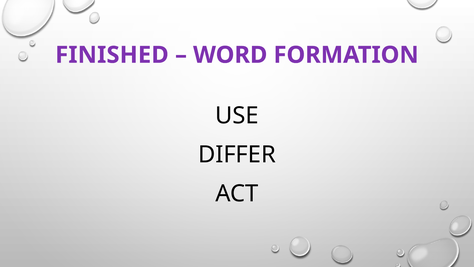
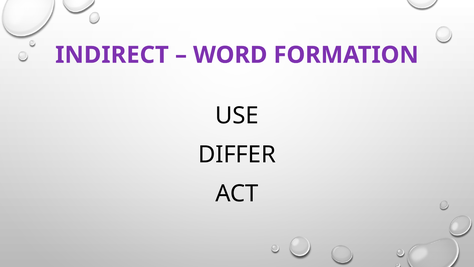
FINISHED: FINISHED -> INDIRECT (112, 55)
